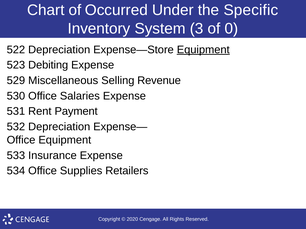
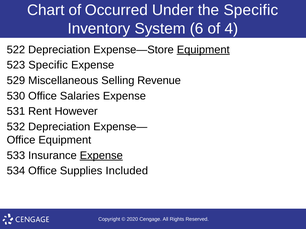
3: 3 -> 6 (197, 29)
0: 0 -> 4 (231, 29)
523 Debiting: Debiting -> Specific (48, 65)
Payment: Payment -> However (76, 112)
Expense underline: none -> present (101, 156)
Retailers: Retailers -> Included (127, 171)
